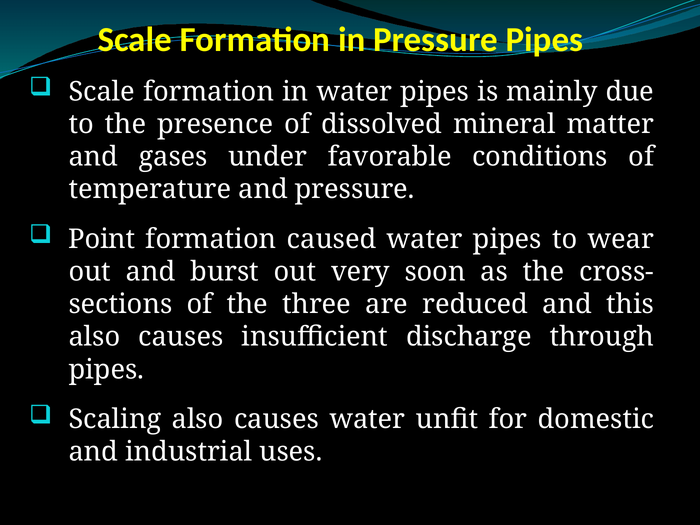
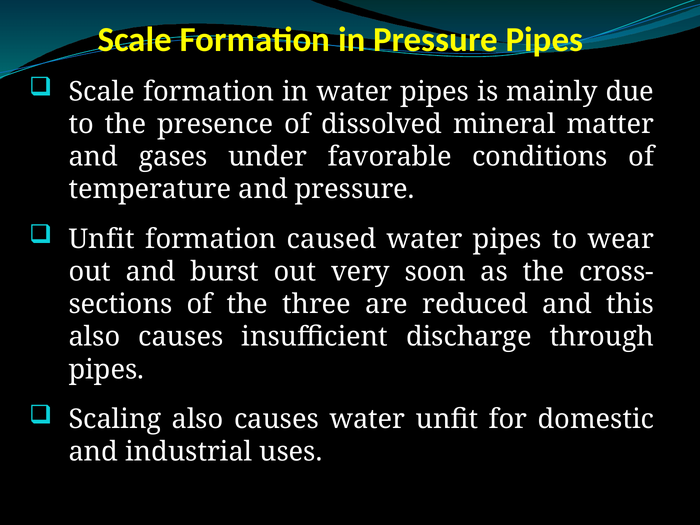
Point: Point -> Unfit (102, 239)
